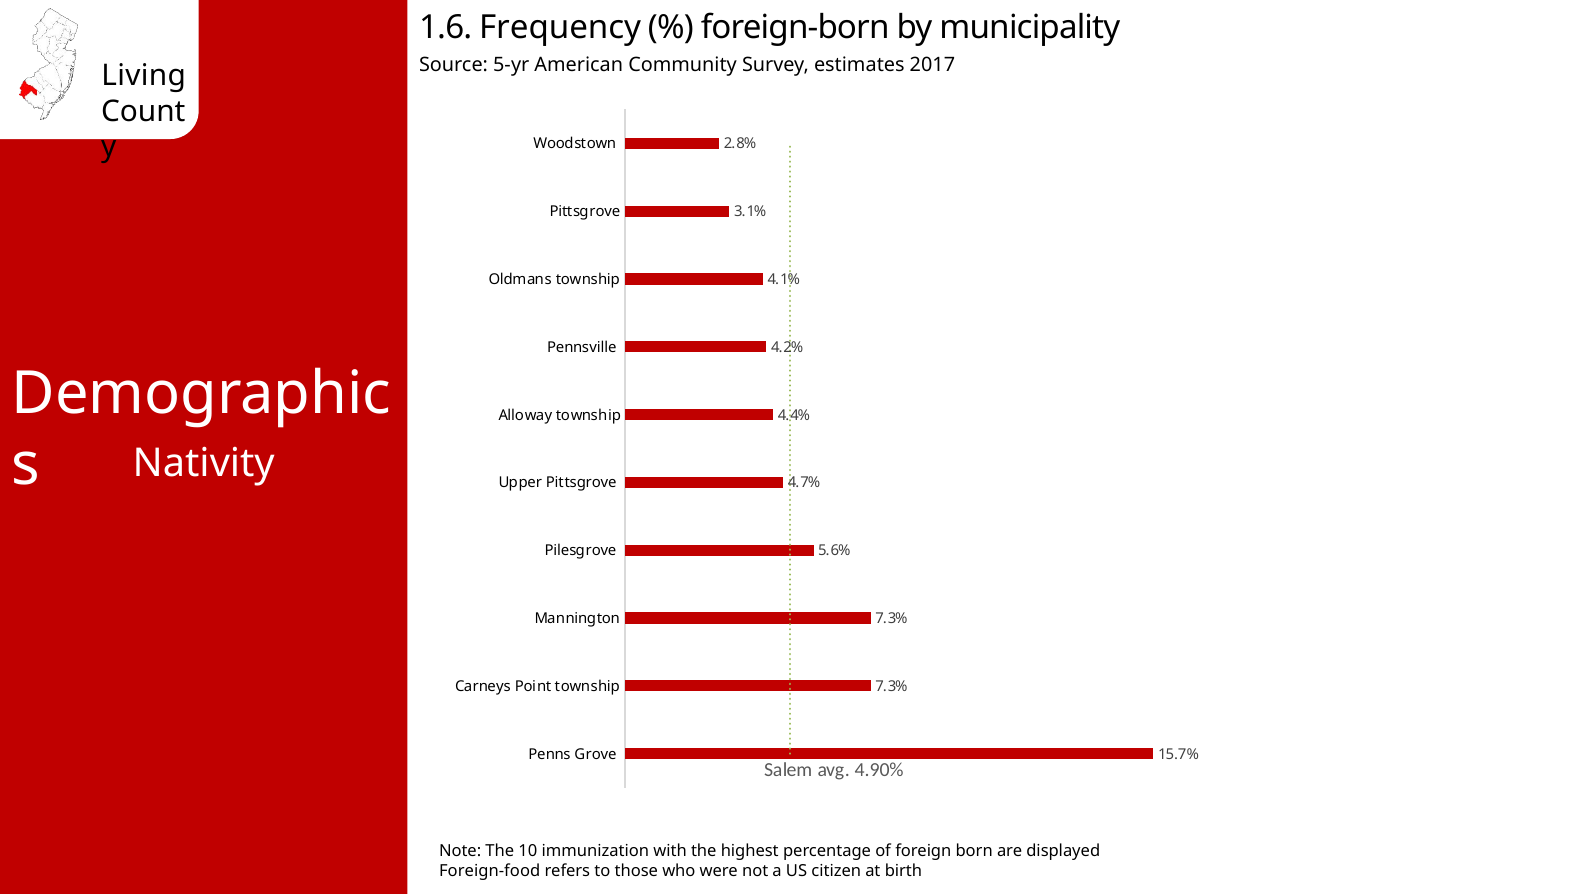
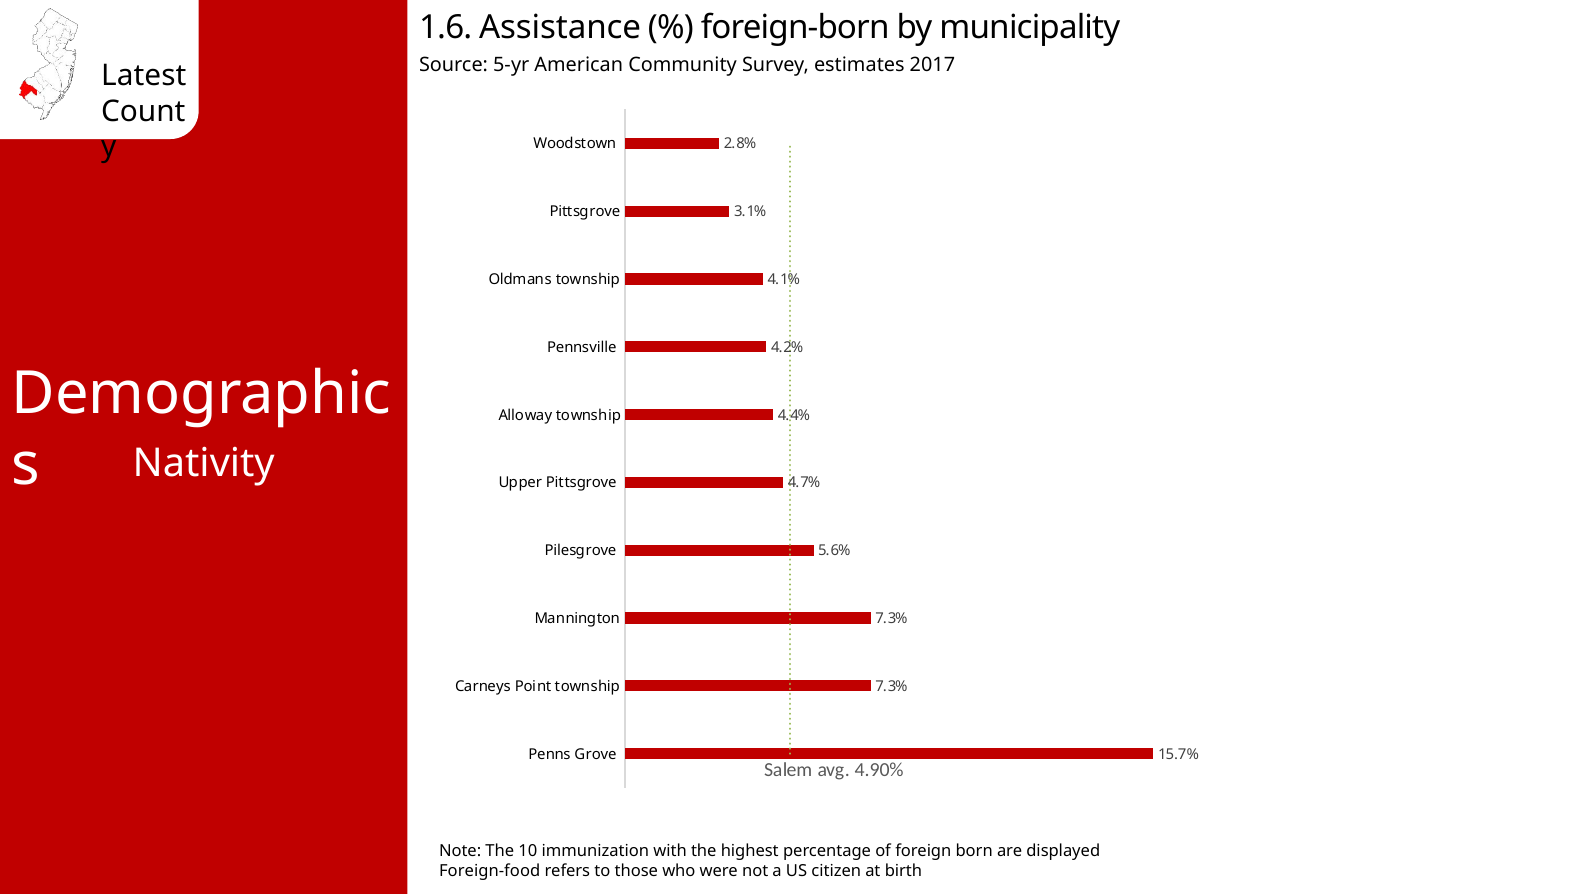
Frequency: Frequency -> Assistance (560, 28)
Living: Living -> Latest (144, 75)
